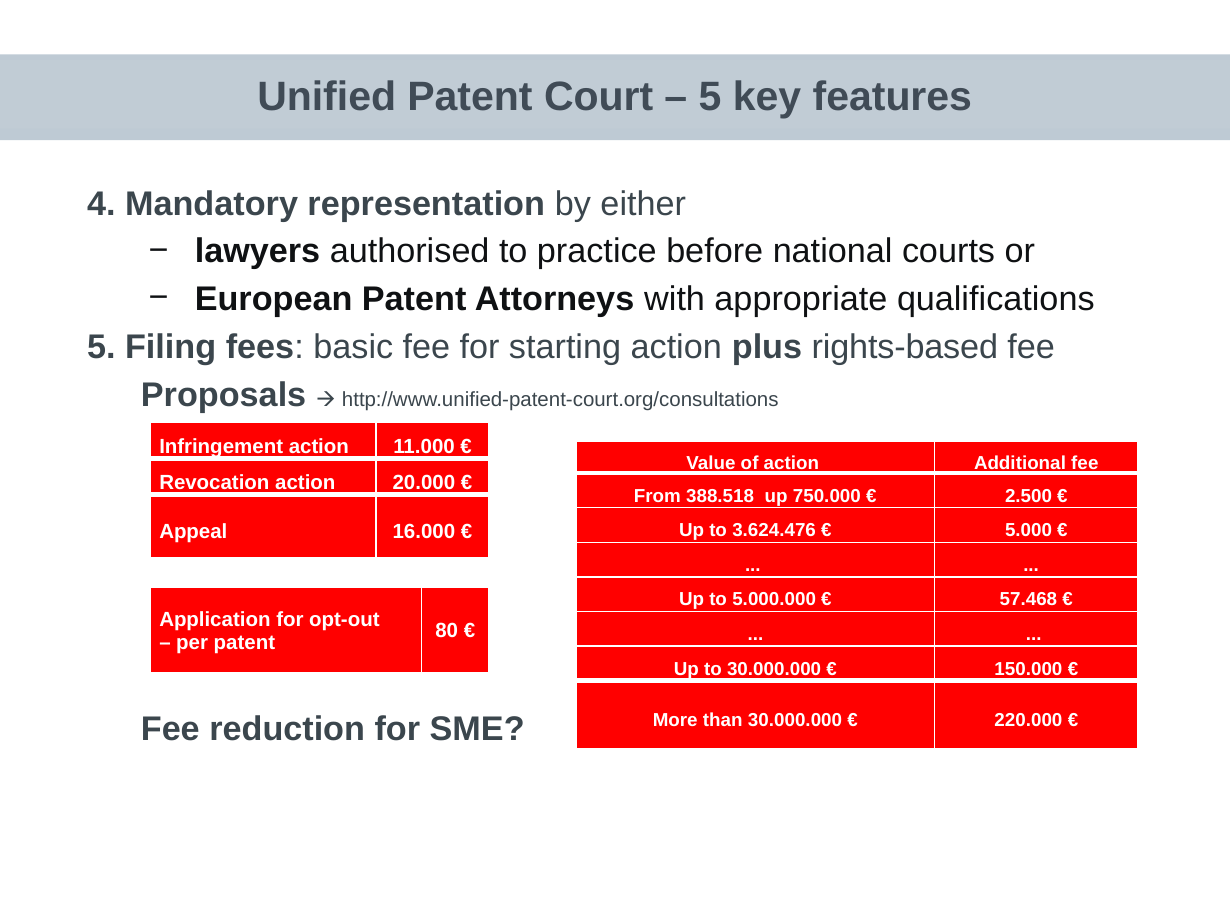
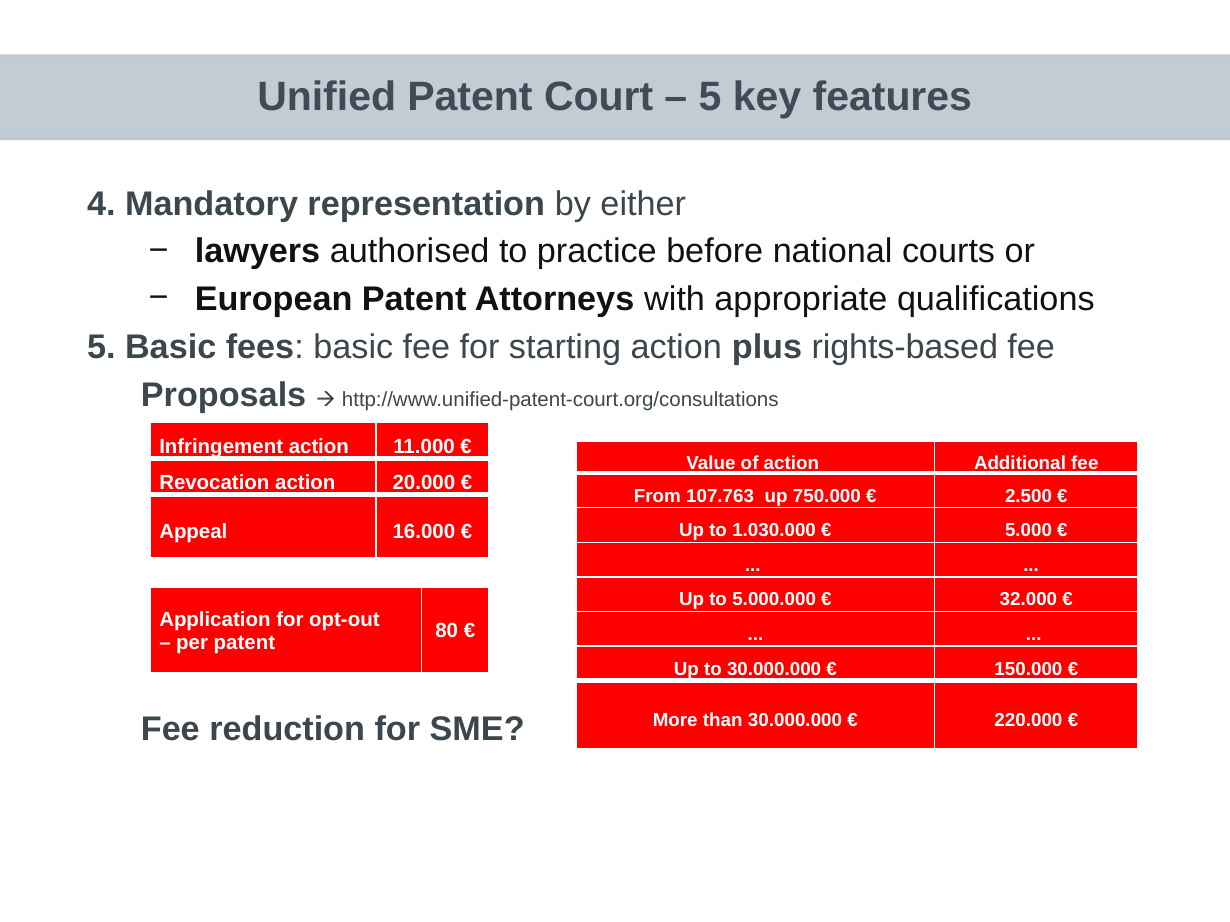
5 Filing: Filing -> Basic (171, 347)
388.518: 388.518 -> 107.763 (720, 496)
3.624.476: 3.624.476 -> 1.030.000 (774, 531)
57.468: 57.468 -> 32.000 (1028, 600)
